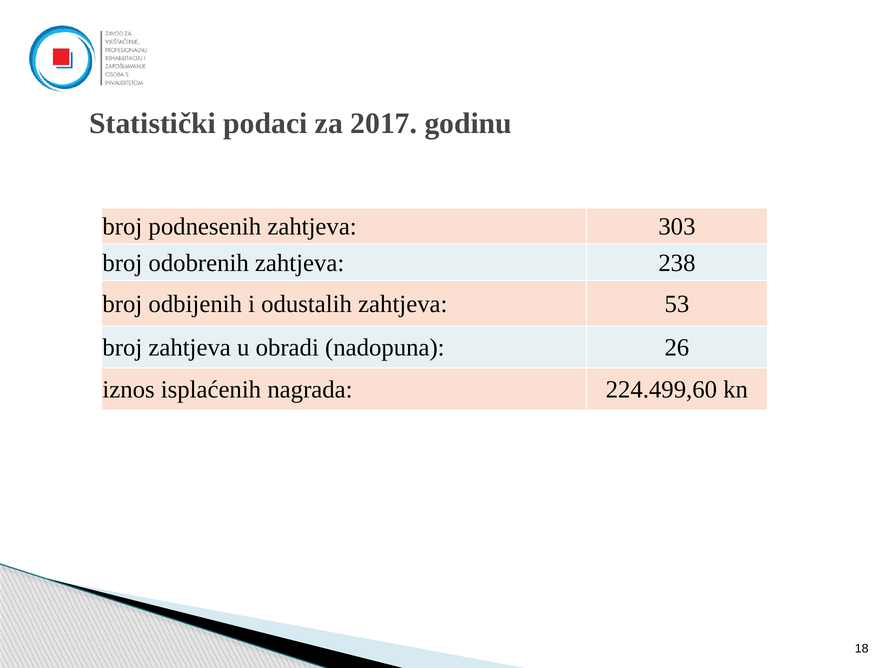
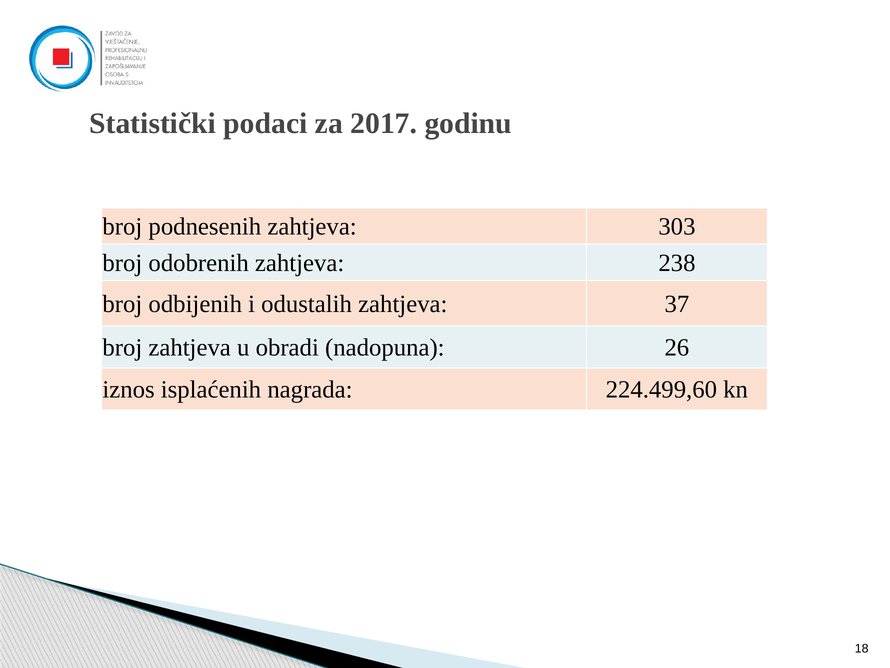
53: 53 -> 37 (677, 304)
